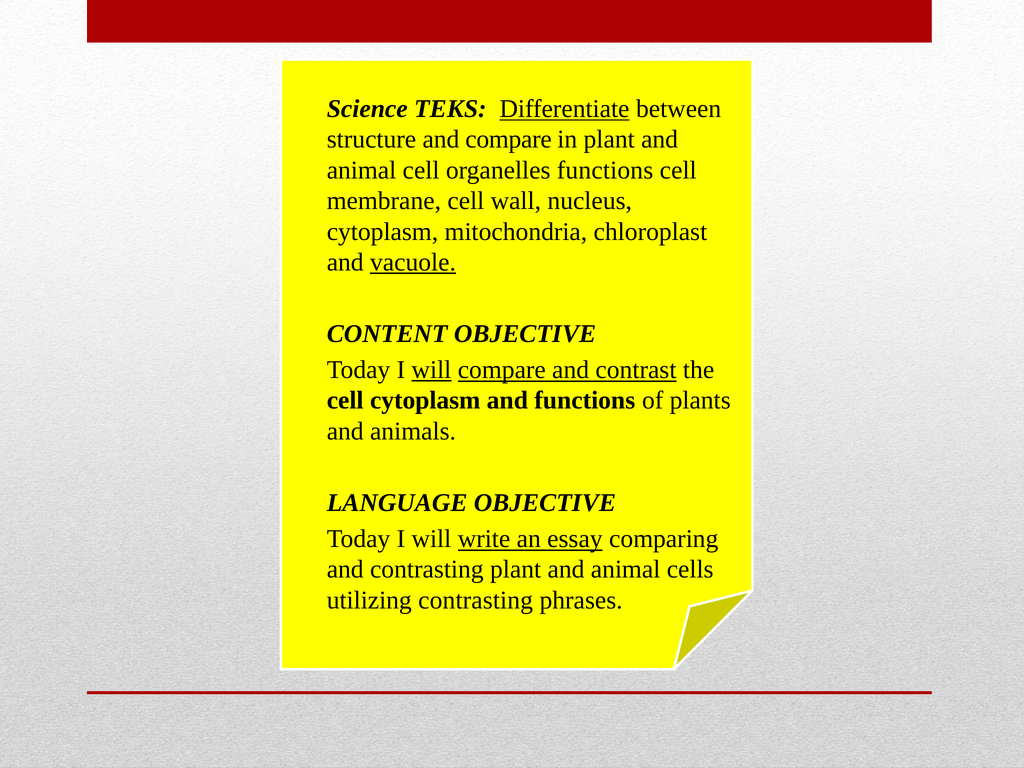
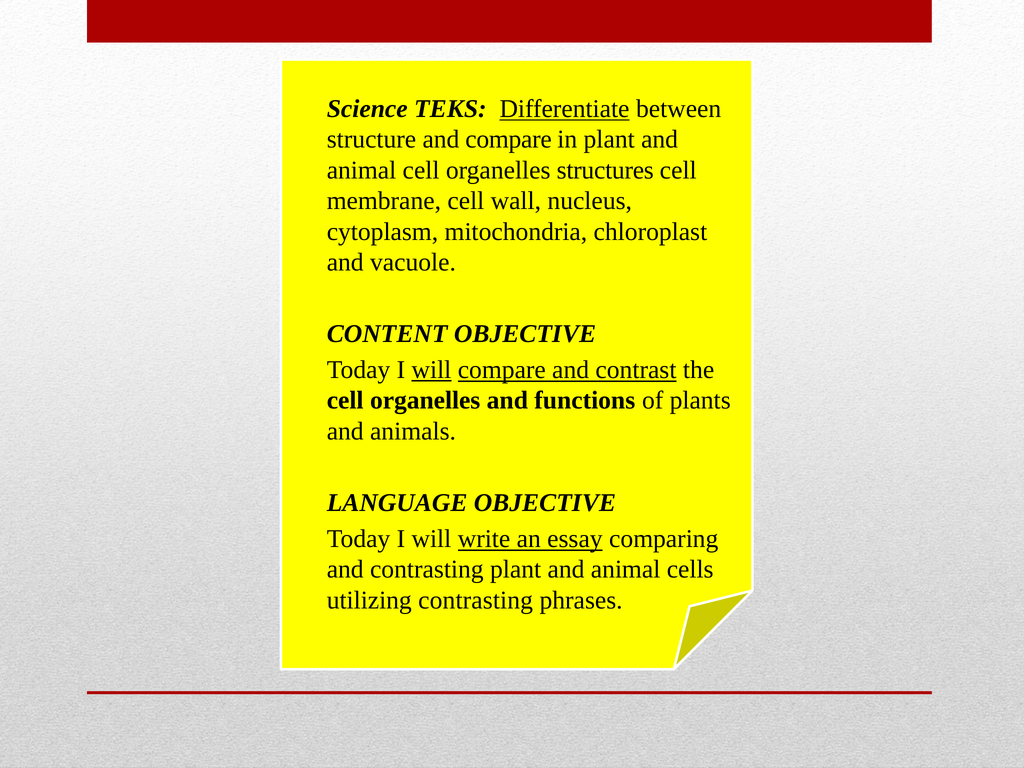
organelles functions: functions -> structures (605, 170)
vacuole underline: present -> none (413, 262)
cytoplasm: cytoplasm -> organelles (425, 401)
